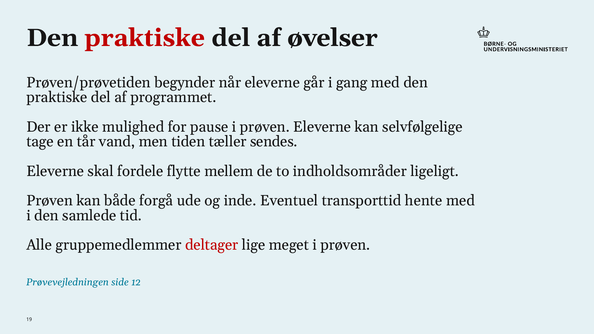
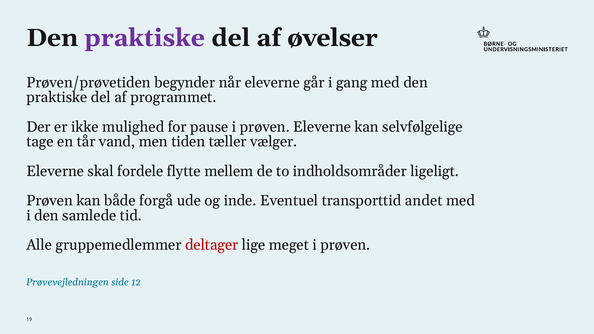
praktiske colour: red -> purple (145, 38)
sendes: sendes -> vælger (274, 142)
hente: hente -> andet (424, 201)
